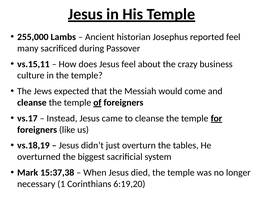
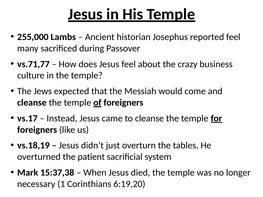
vs.15,11: vs.15,11 -> vs.71,77 (33, 64)
biggest: biggest -> patient (91, 157)
